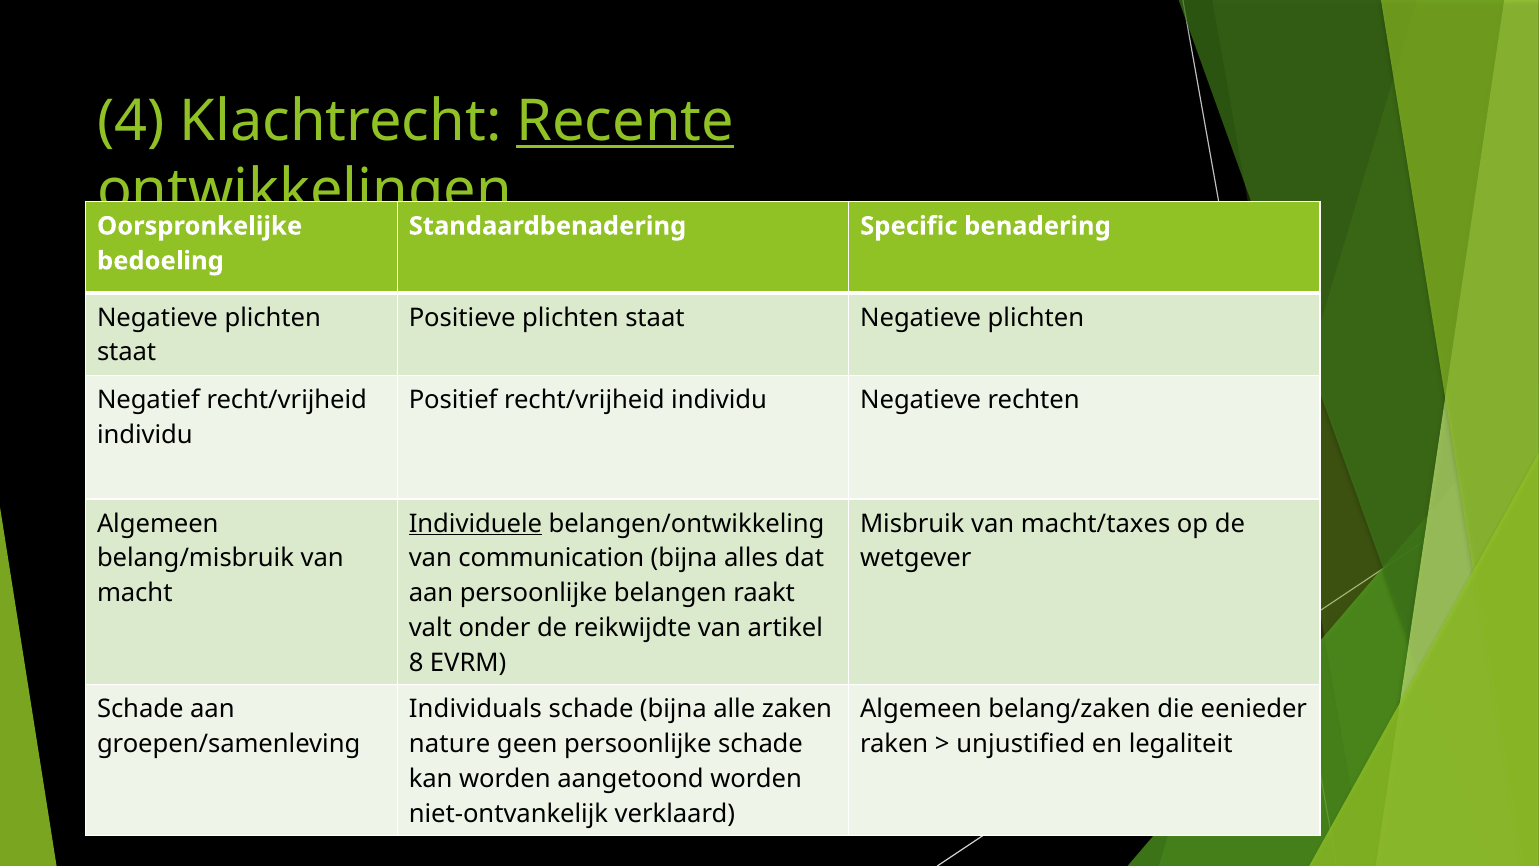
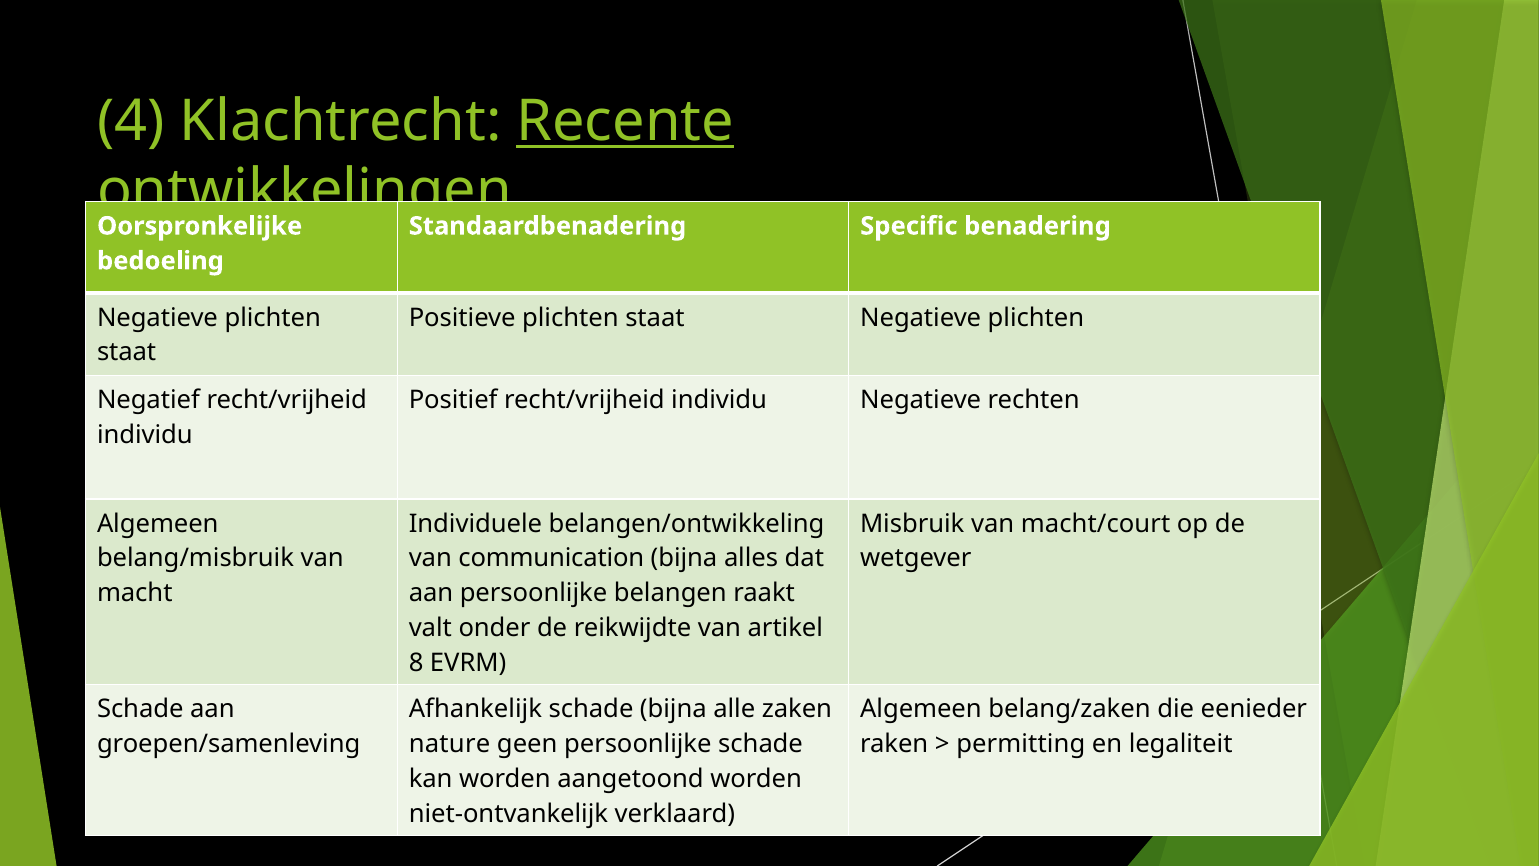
Individuele underline: present -> none (475, 523)
macht/taxes: macht/taxes -> macht/court (1096, 523)
Individuals: Individuals -> Afhankelijk (475, 709)
unjustified: unjustified -> permitting (1021, 744)
